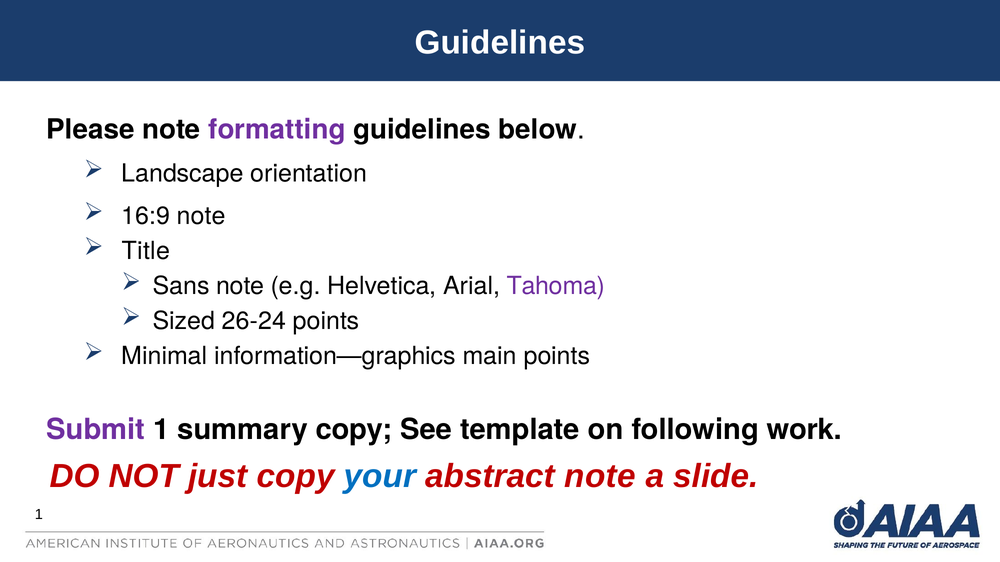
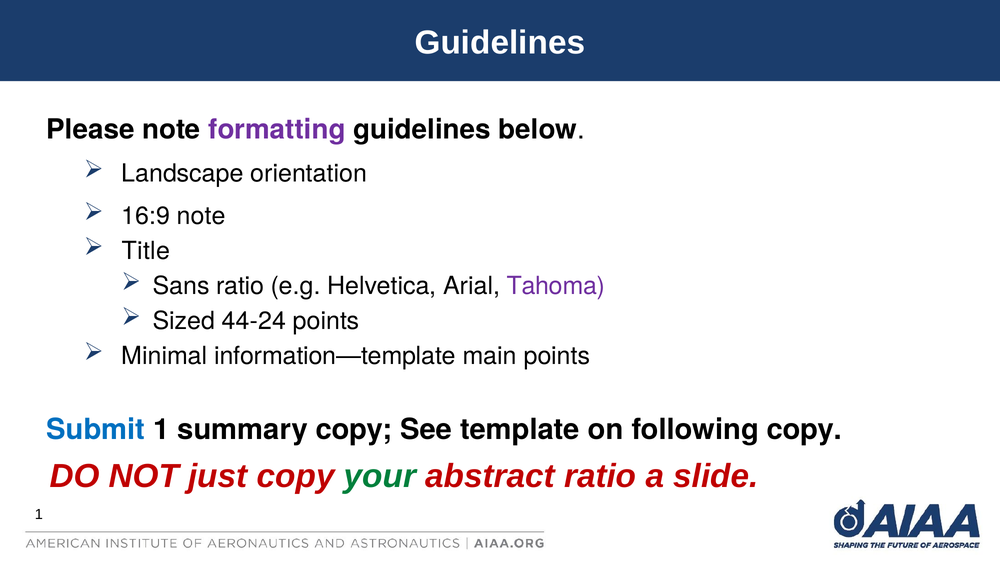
Sans note: note -> ratio (240, 286)
26-24: 26-24 -> 44-24 (254, 321)
information—graphics: information—graphics -> information—template (335, 356)
Submit colour: purple -> blue (96, 430)
following work: work -> copy (804, 430)
your colour: blue -> green (380, 477)
abstract note: note -> ratio (600, 477)
